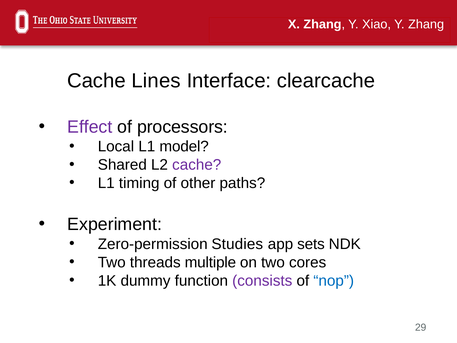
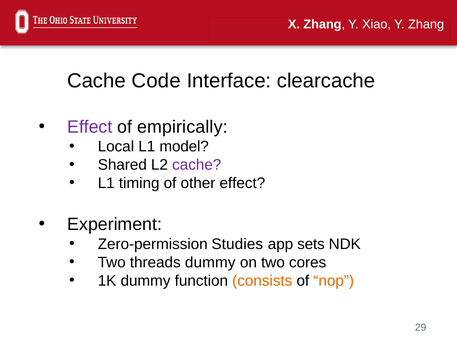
Lines: Lines -> Code (156, 81)
processors: processors -> empirically (182, 127)
other paths: paths -> effect (242, 183)
threads multiple: multiple -> dummy (210, 262)
consists colour: purple -> orange (262, 280)
nop colour: blue -> orange (334, 280)
